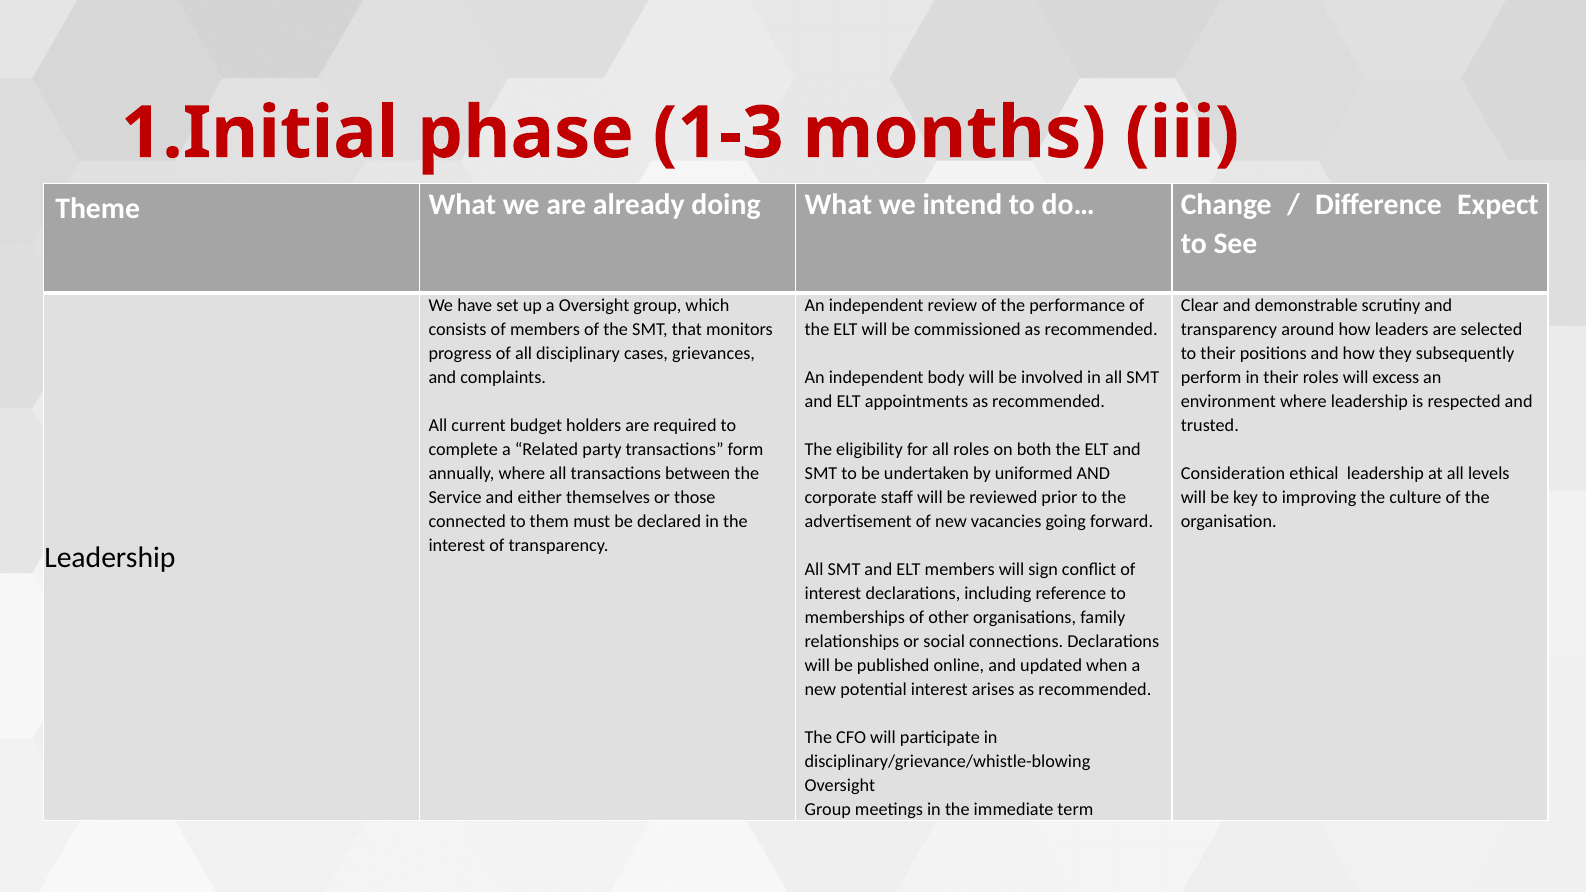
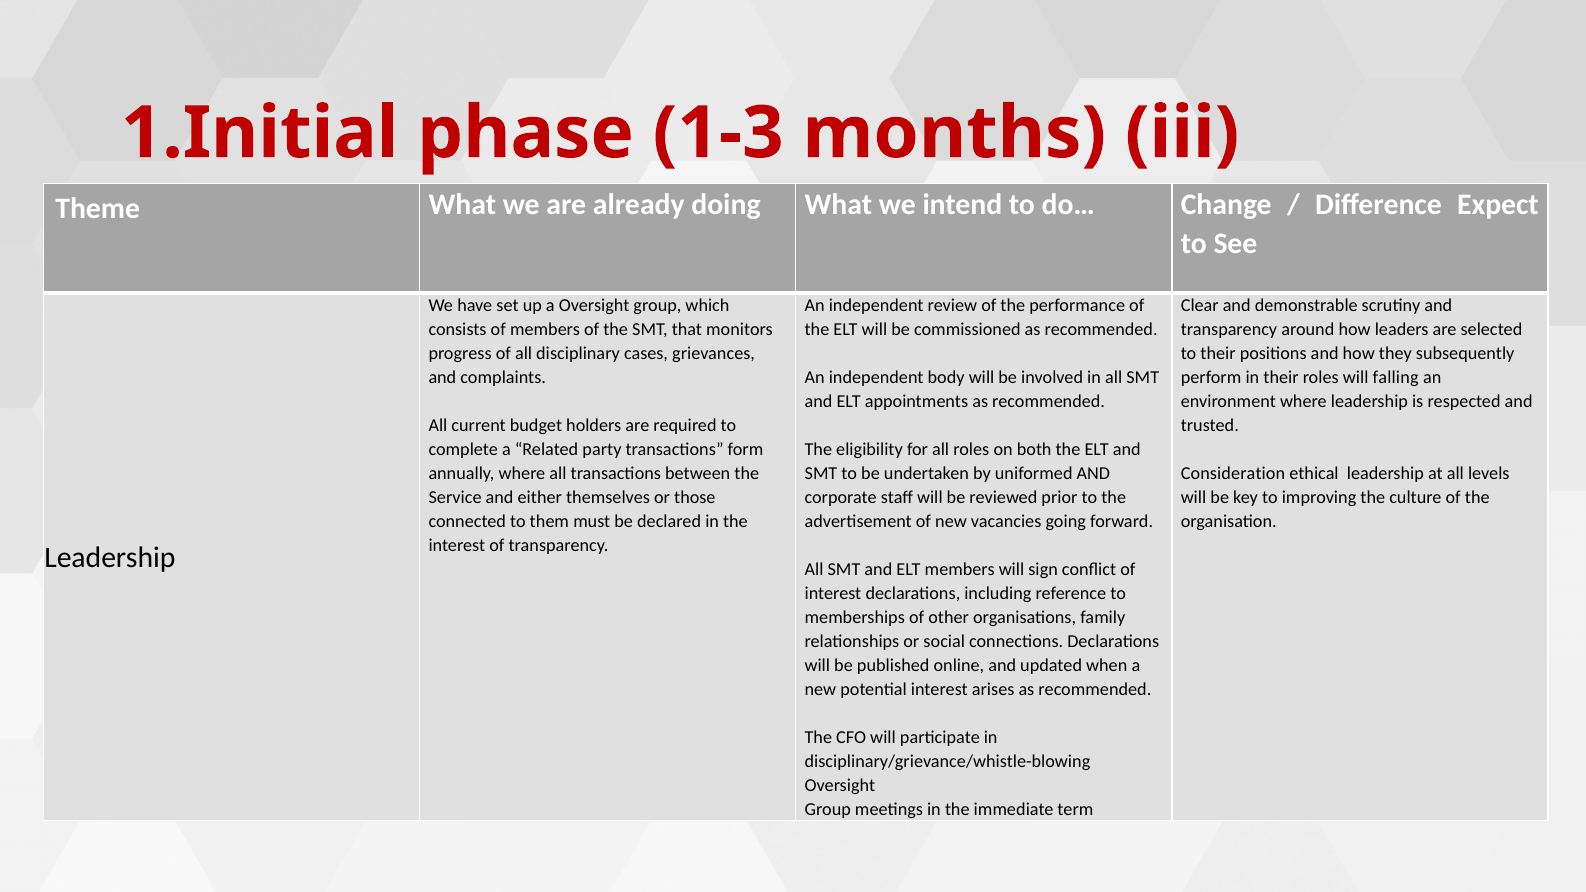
excess: excess -> falling (1396, 378)
